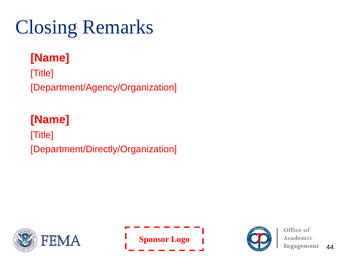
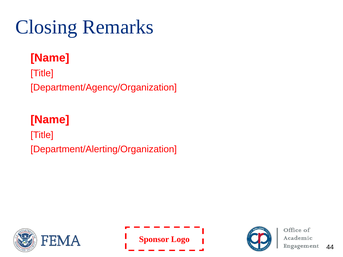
Department/Directly/Organization: Department/Directly/Organization -> Department/Alerting/Organization (104, 149)
